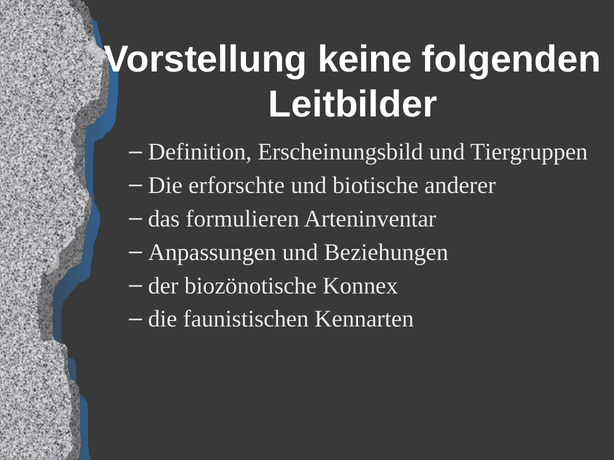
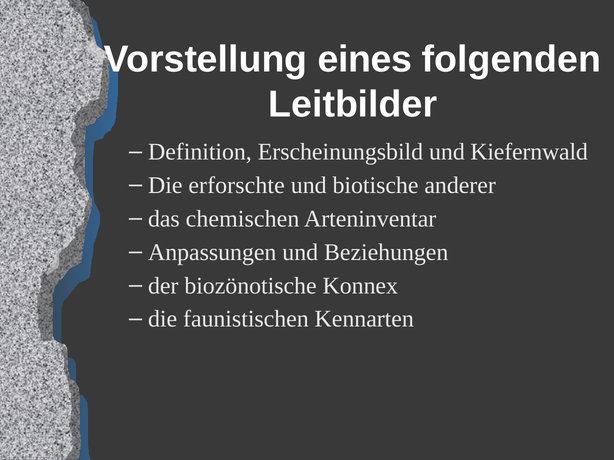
keine: keine -> eines (365, 59)
Tiergruppen: Tiergruppen -> Kiefernwald (529, 152)
formulieren: formulieren -> chemischen (243, 219)
